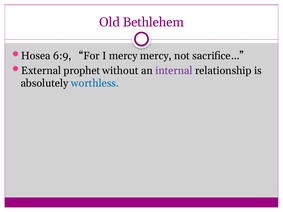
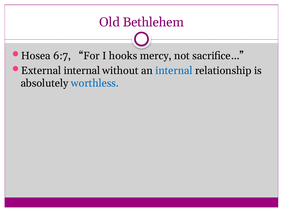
6:9: 6:9 -> 6:7 (62, 56)
I mercy: mercy -> hooks (123, 56)
External prophet: prophet -> internal (82, 71)
internal colour: purple -> blue (174, 71)
